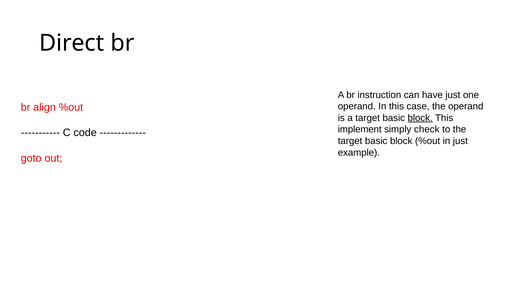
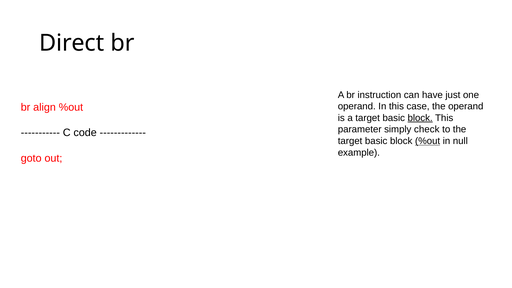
implement: implement -> parameter (360, 129)
%out underline: none -> present (428, 141)
in just: just -> null (460, 141)
